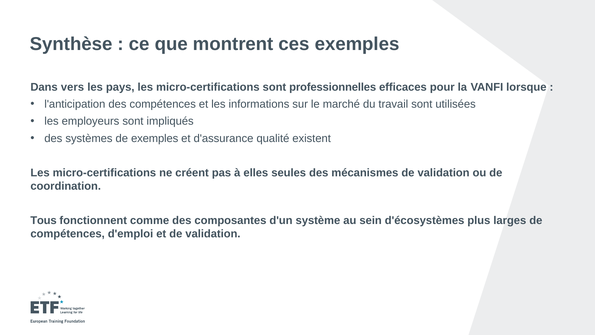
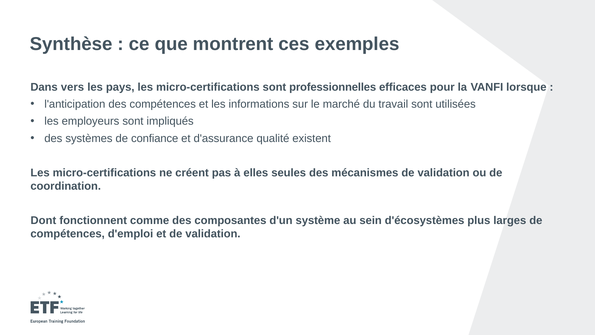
de exemples: exemples -> confiance (155, 138)
Tous: Tous -> Dont (43, 220)
